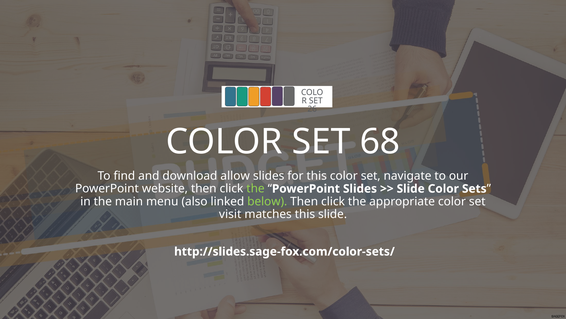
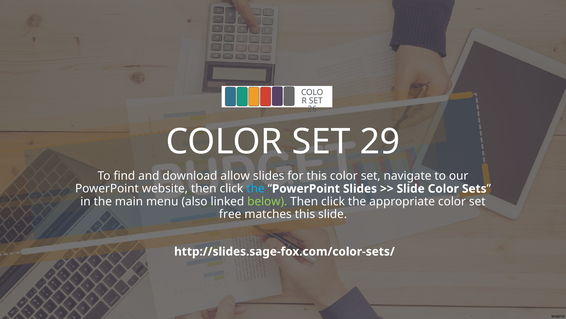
68: 68 -> 29 (380, 141)
the colour: light green -> light blue (256, 188)
visit: visit -> free (230, 214)
